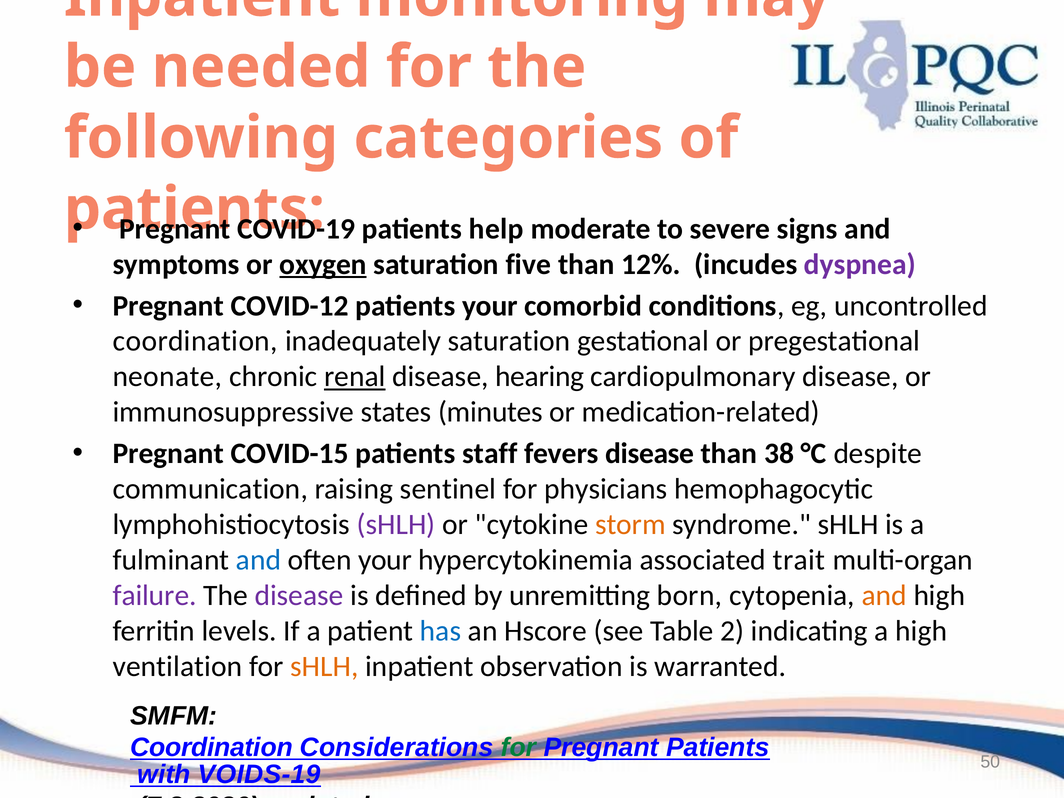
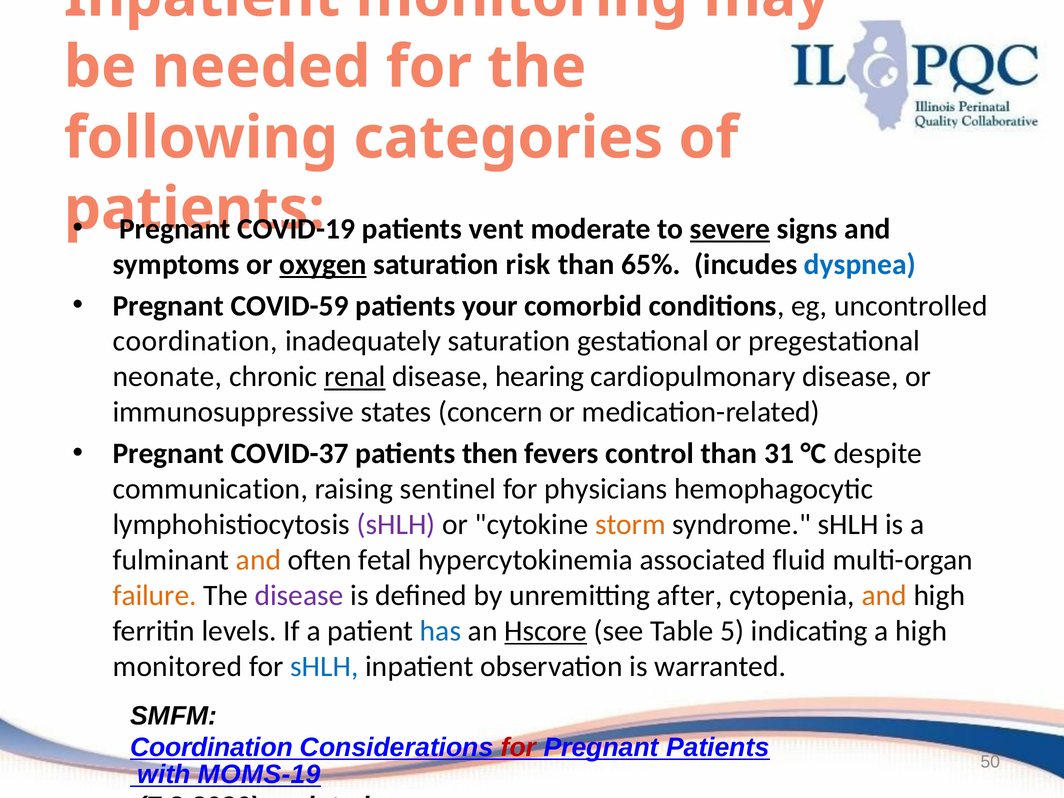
help: help -> vent (496, 229)
severe underline: none -> present (730, 229)
five: five -> risk (528, 264)
12%: 12% -> 65% (651, 264)
dyspnea colour: purple -> blue (860, 264)
COVID-12: COVID-12 -> COVID-59 (290, 306)
minutes: minutes -> concern (491, 412)
COVID-15: COVID-15 -> COVID-37 (290, 454)
staff: staff -> then (490, 454)
fevers disease: disease -> control (650, 454)
38: 38 -> 31 (779, 454)
and colour: blue -> orange (259, 560)
often your: your -> fetal (385, 560)
trait: trait -> fluid (799, 560)
failure colour: purple -> orange (155, 596)
born: born -> after (690, 596)
Hscore underline: none -> present (546, 631)
2: 2 -> 5 (732, 631)
ventilation: ventilation -> monitored (177, 666)
sHLH colour: orange -> blue (324, 666)
for colour: green -> red (519, 748)
VOIDS-19: VOIDS-19 -> MOMS-19 (259, 774)
